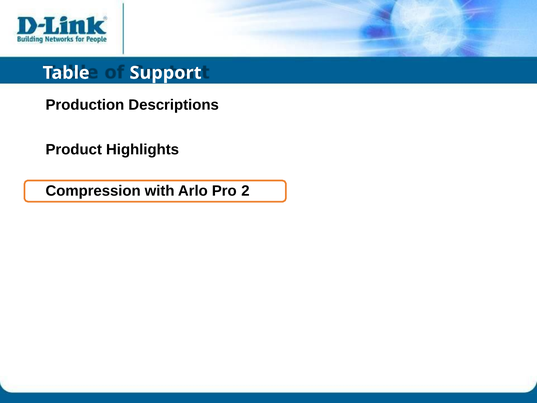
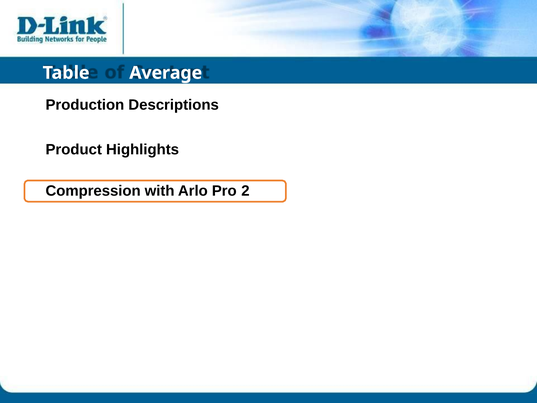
Support: Support -> Average (166, 73)
